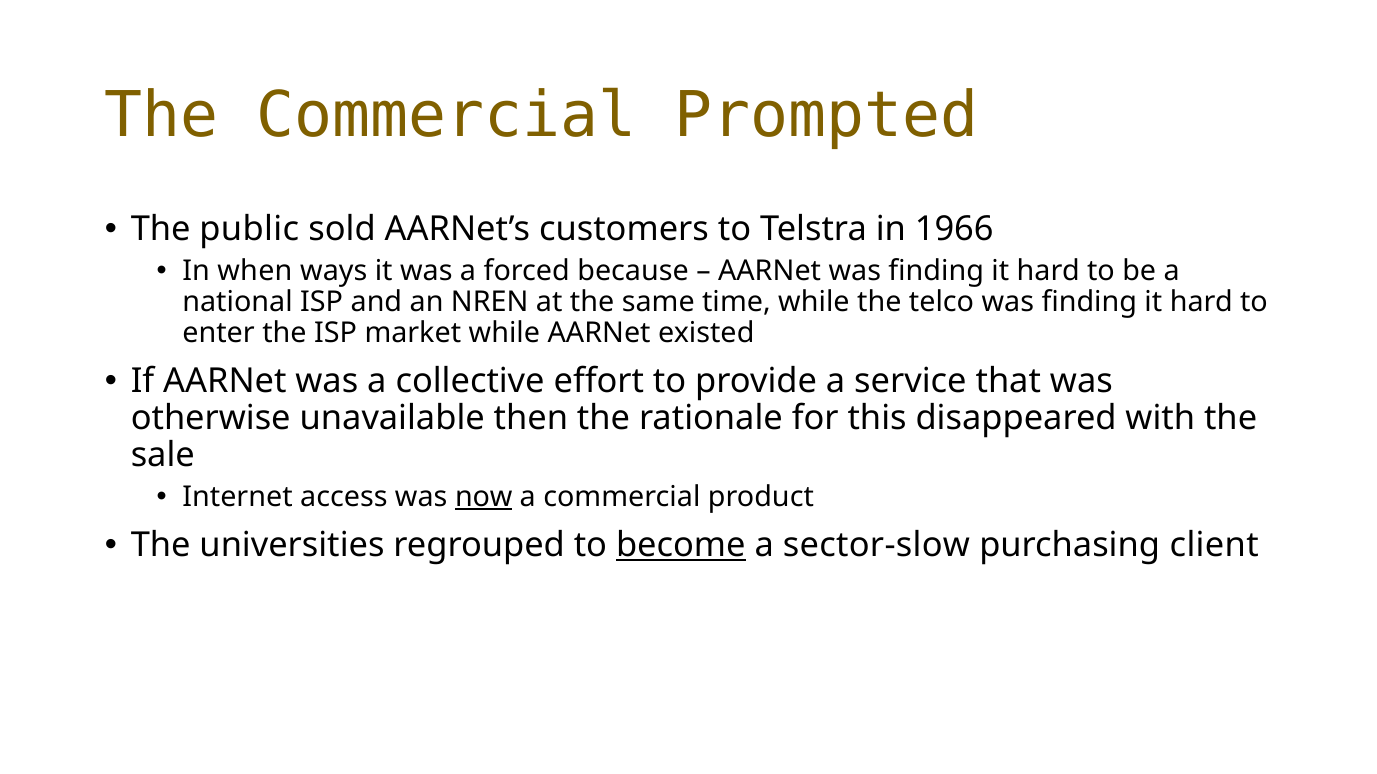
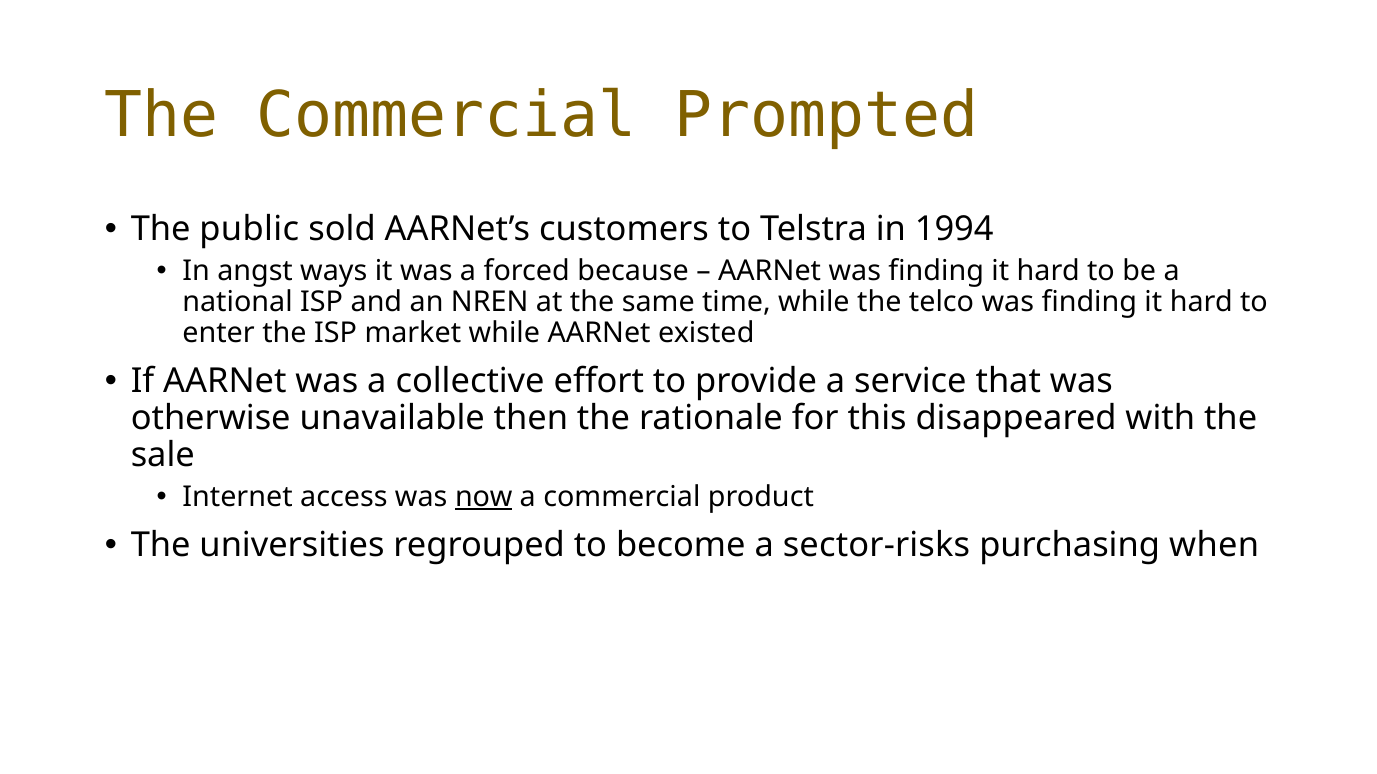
1966: 1966 -> 1994 (954, 230)
when: when -> angst (255, 271)
become underline: present -> none (681, 546)
sector-slow: sector-slow -> sector-risks (876, 546)
client: client -> when (1214, 546)
